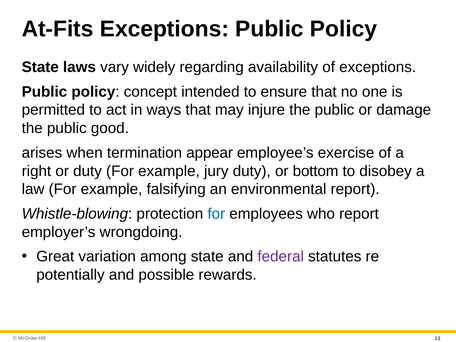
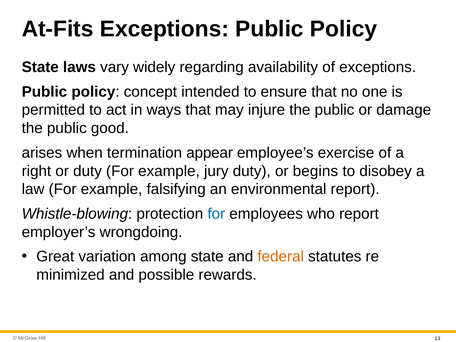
bottom: bottom -> begins (315, 171)
federal colour: purple -> orange (281, 257)
potentially: potentially -> minimized (70, 275)
